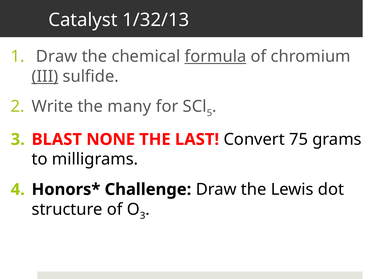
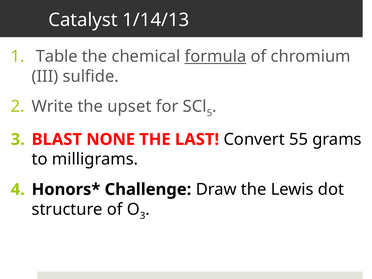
1/32/13: 1/32/13 -> 1/14/13 (156, 20)
Draw: Draw -> Table (57, 56)
III underline: present -> none (45, 76)
many: many -> upset (129, 107)
75: 75 -> 55 (299, 139)
